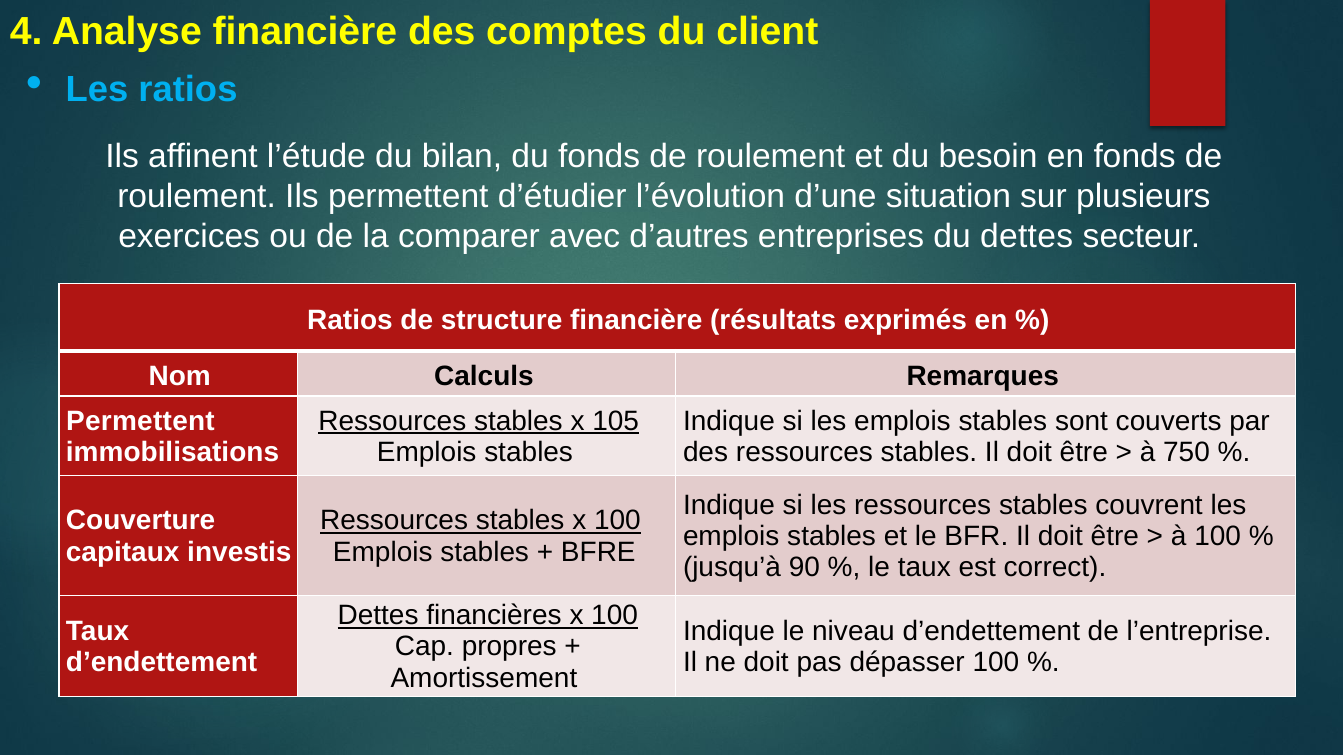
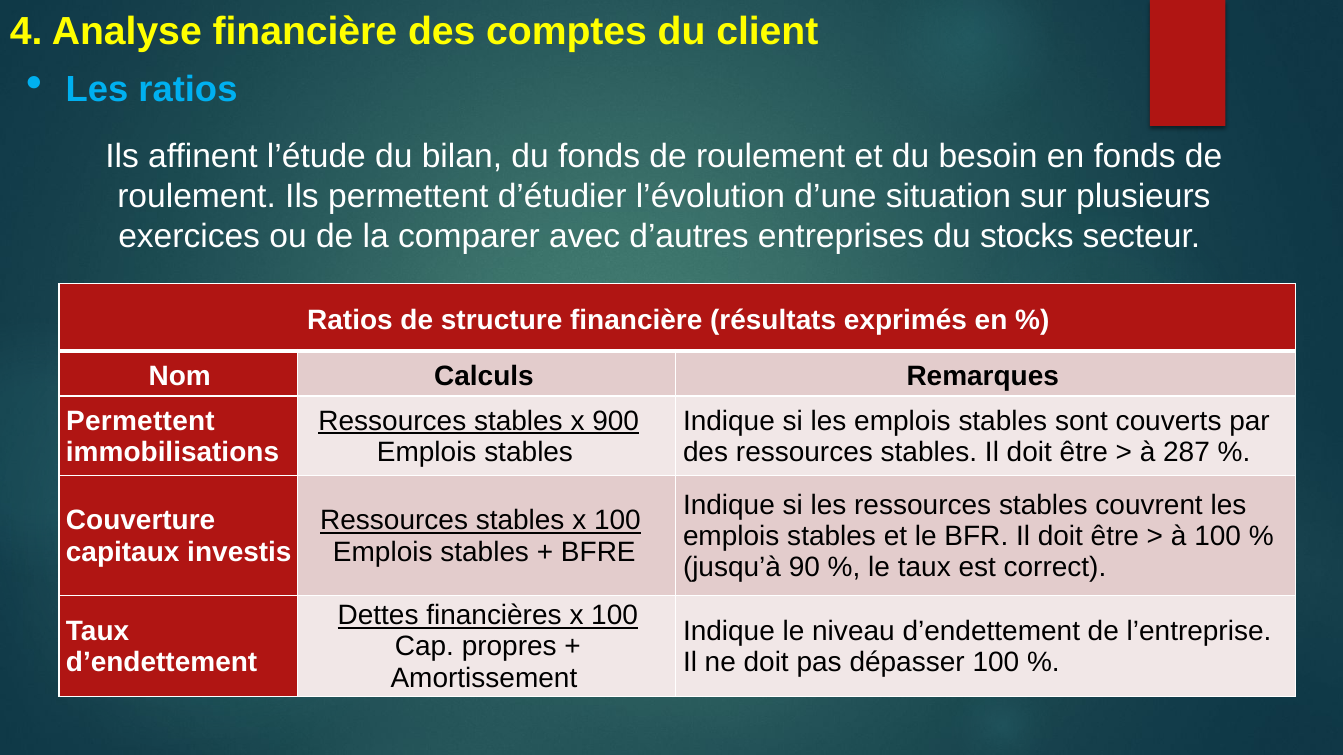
du dettes: dettes -> stocks (1027, 237)
105: 105 -> 900 (616, 421)
750: 750 -> 287 (1187, 452)
